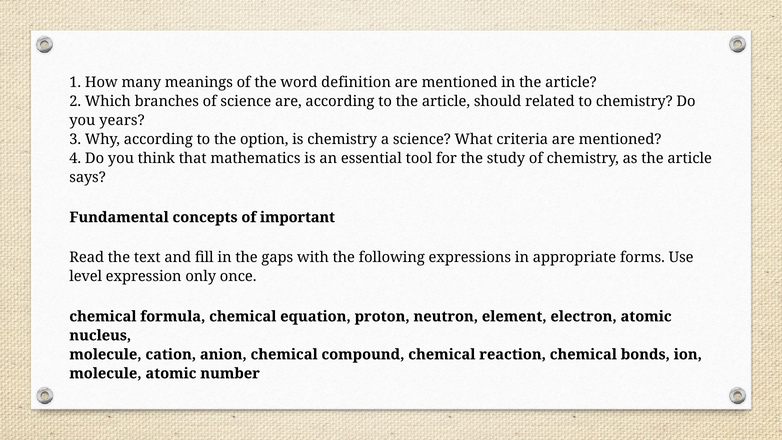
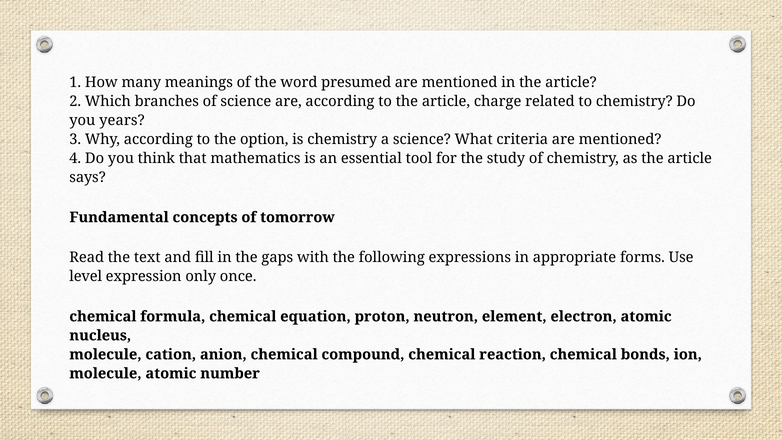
definition: definition -> presumed (356, 82)
should: should -> charge (498, 101)
important: important -> tomorrow (297, 217)
